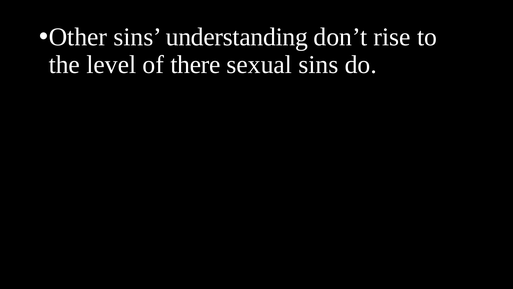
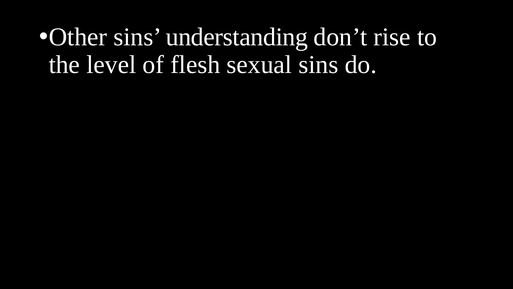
there: there -> flesh (195, 65)
